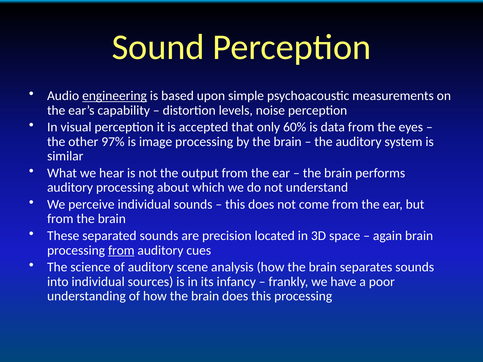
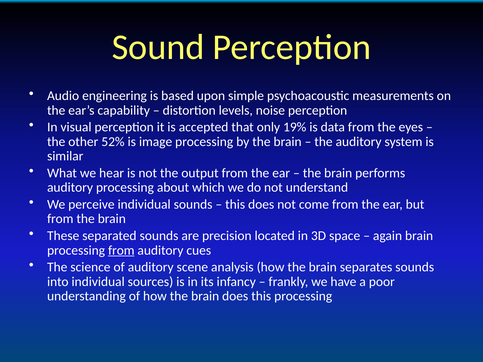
engineering underline: present -> none (115, 96)
60%: 60% -> 19% (295, 127)
97%: 97% -> 52% (113, 142)
